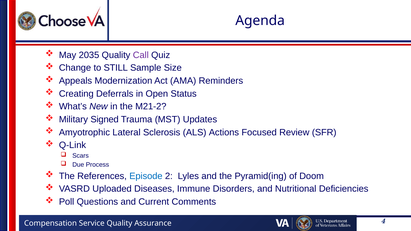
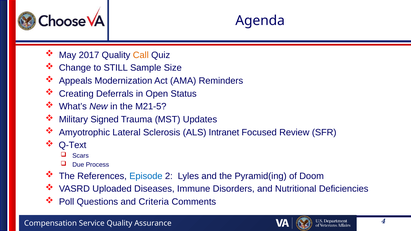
2035: 2035 -> 2017 (89, 55)
Call colour: purple -> orange (141, 55)
M21-2: M21-2 -> M21-5 (151, 107)
Actions: Actions -> Intranet (224, 132)
Q-Link: Q-Link -> Q-Text (73, 145)
Current: Current -> Criteria (154, 202)
